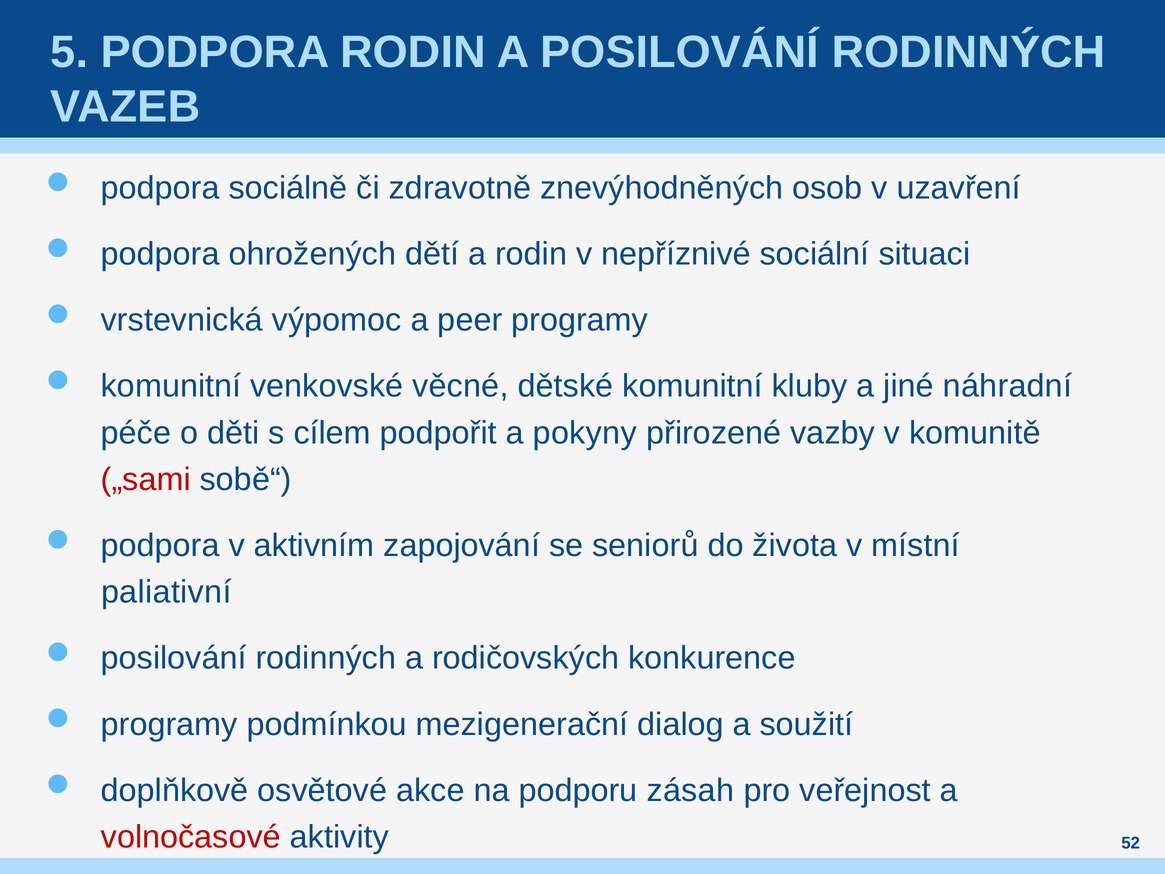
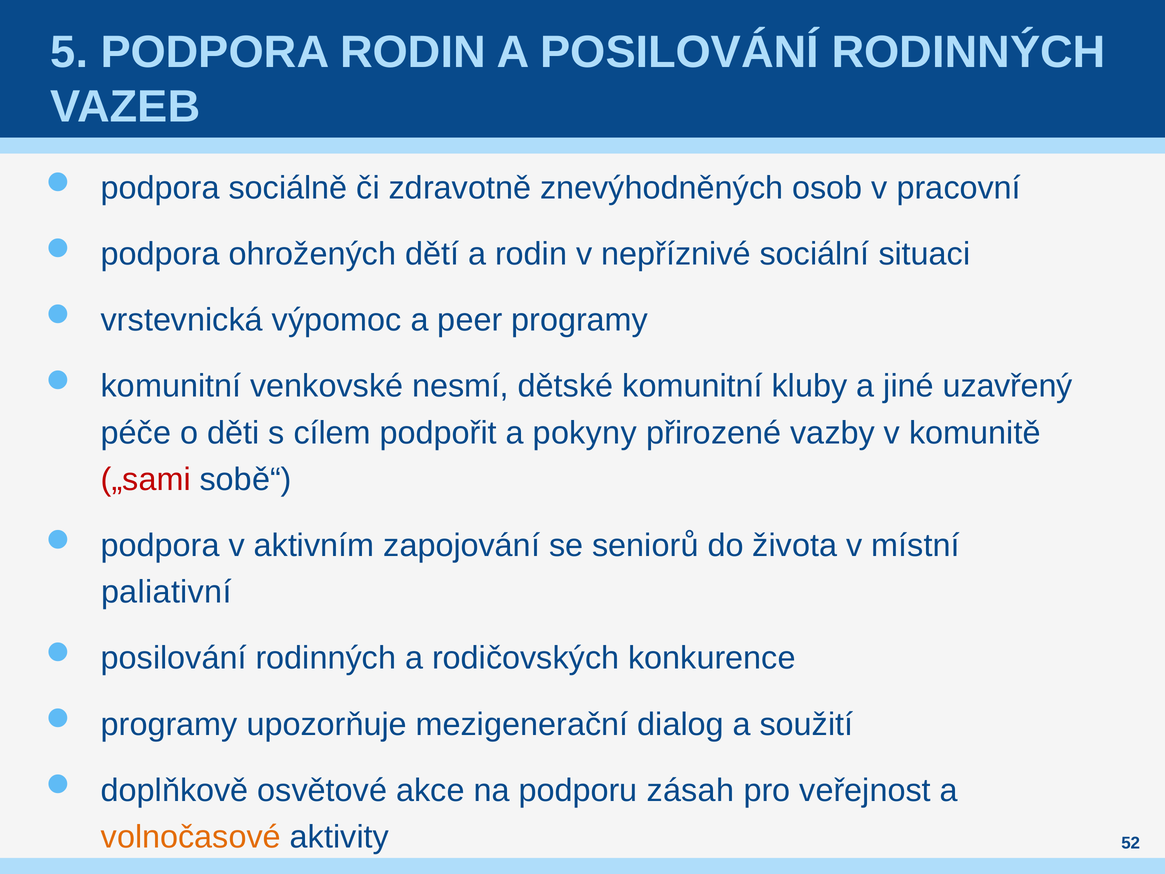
uzavření: uzavření -> pracovní (959, 188)
věcné: věcné -> nesmí (461, 386)
náhradní: náhradní -> uzavřený (1008, 386)
podmínkou: podmínkou -> upozorňuje (327, 724)
volnočasové colour: red -> orange (191, 837)
